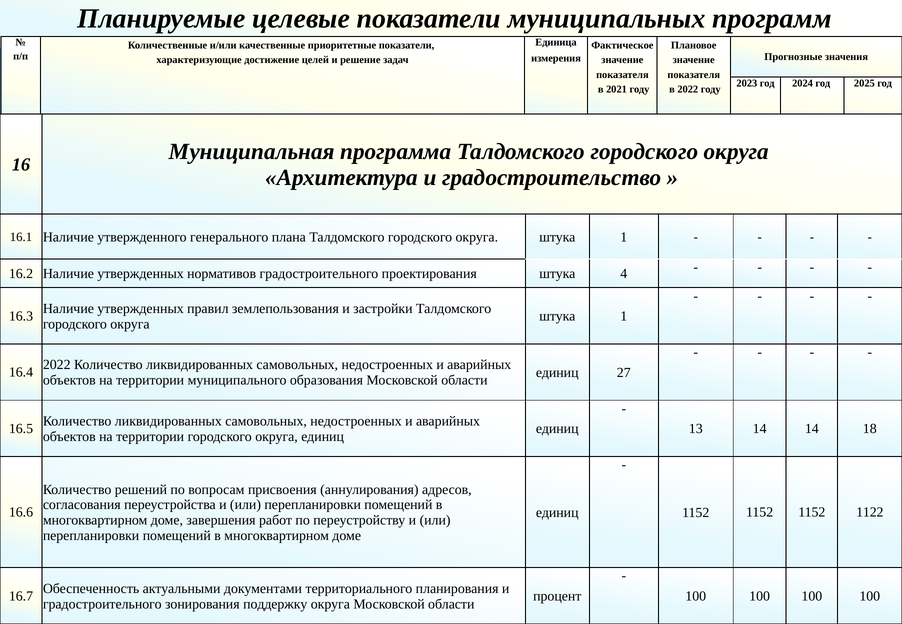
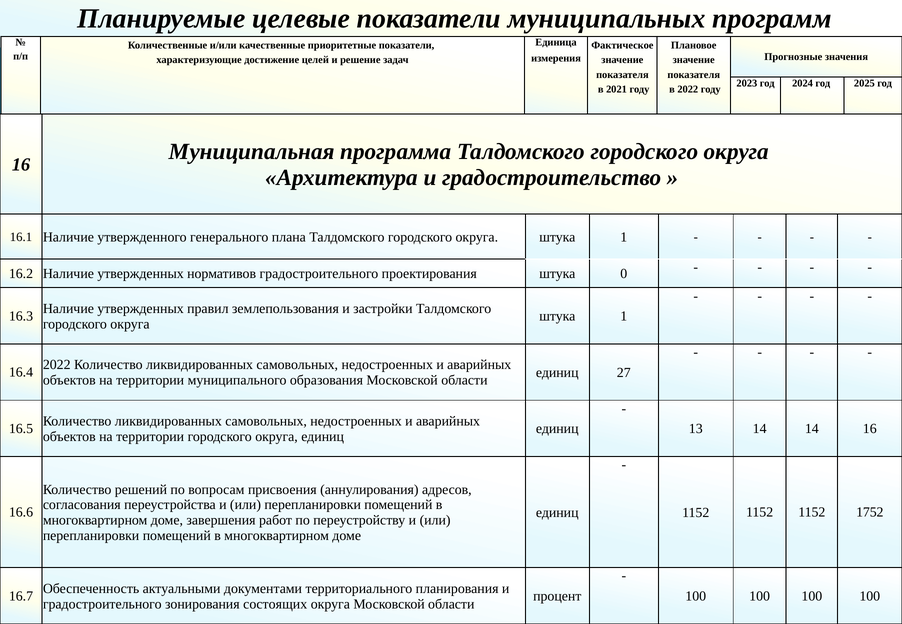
штука 4: 4 -> 0 (624, 274)
14 18: 18 -> 16 (870, 429)
1122: 1122 -> 1752 (870, 513)
поддержку: поддержку -> состоящих (275, 604)
